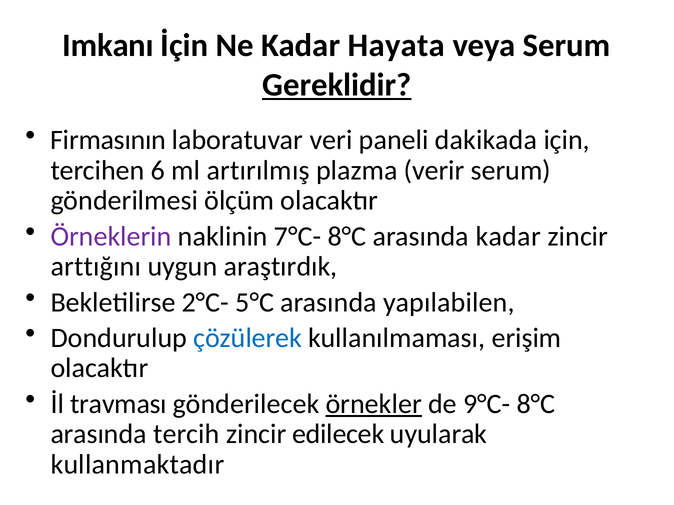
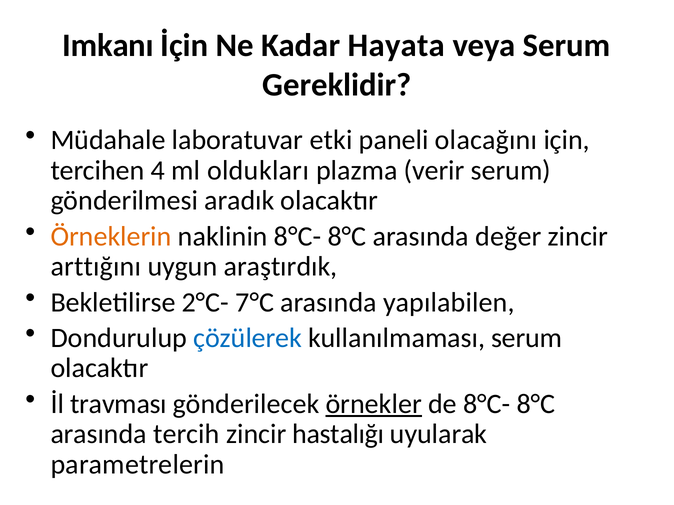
Gereklidir underline: present -> none (337, 85)
Firmasının: Firmasının -> Müdahale (108, 140)
veri: veri -> etki (331, 140)
dakikada: dakikada -> olacağını (486, 140)
6: 6 -> 4 (158, 170)
artırılmış: artırılmış -> oldukları (258, 170)
ölçüm: ölçüm -> aradık (239, 201)
Örneklerin colour: purple -> orange (111, 237)
naklinin 7°C-: 7°C- -> 8°C- (298, 237)
arasında kadar: kadar -> değer (508, 237)
5°C: 5°C -> 7°C (255, 303)
kullanılmaması erişim: erişim -> serum (527, 338)
de 9°C-: 9°C- -> 8°C- (487, 404)
edilecek: edilecek -> hastalığı (338, 435)
kullanmaktadır: kullanmaktadır -> parametrelerin (137, 465)
